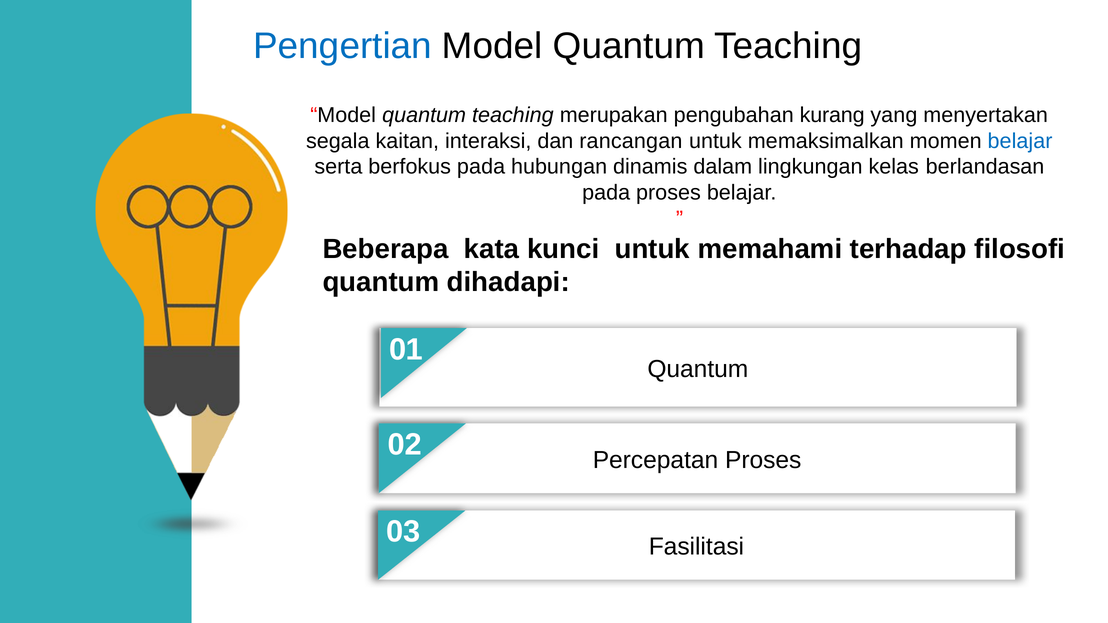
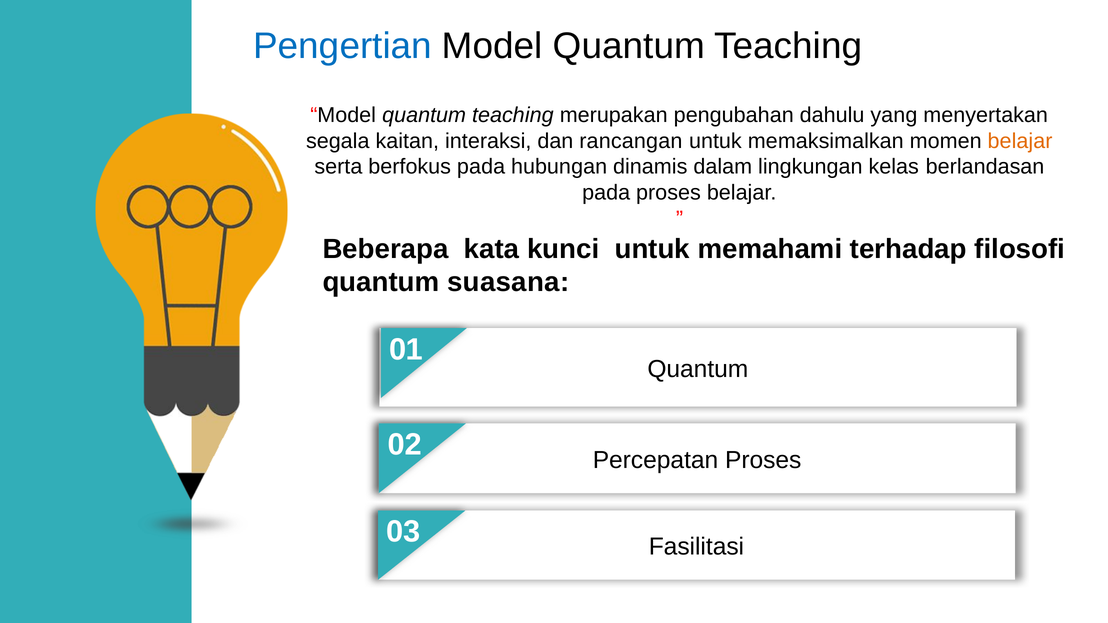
kurang: kurang -> dahulu (832, 115)
belajar colour: blue -> orange (1020, 141)
dihadapi: dihadapi -> suasana (508, 282)
